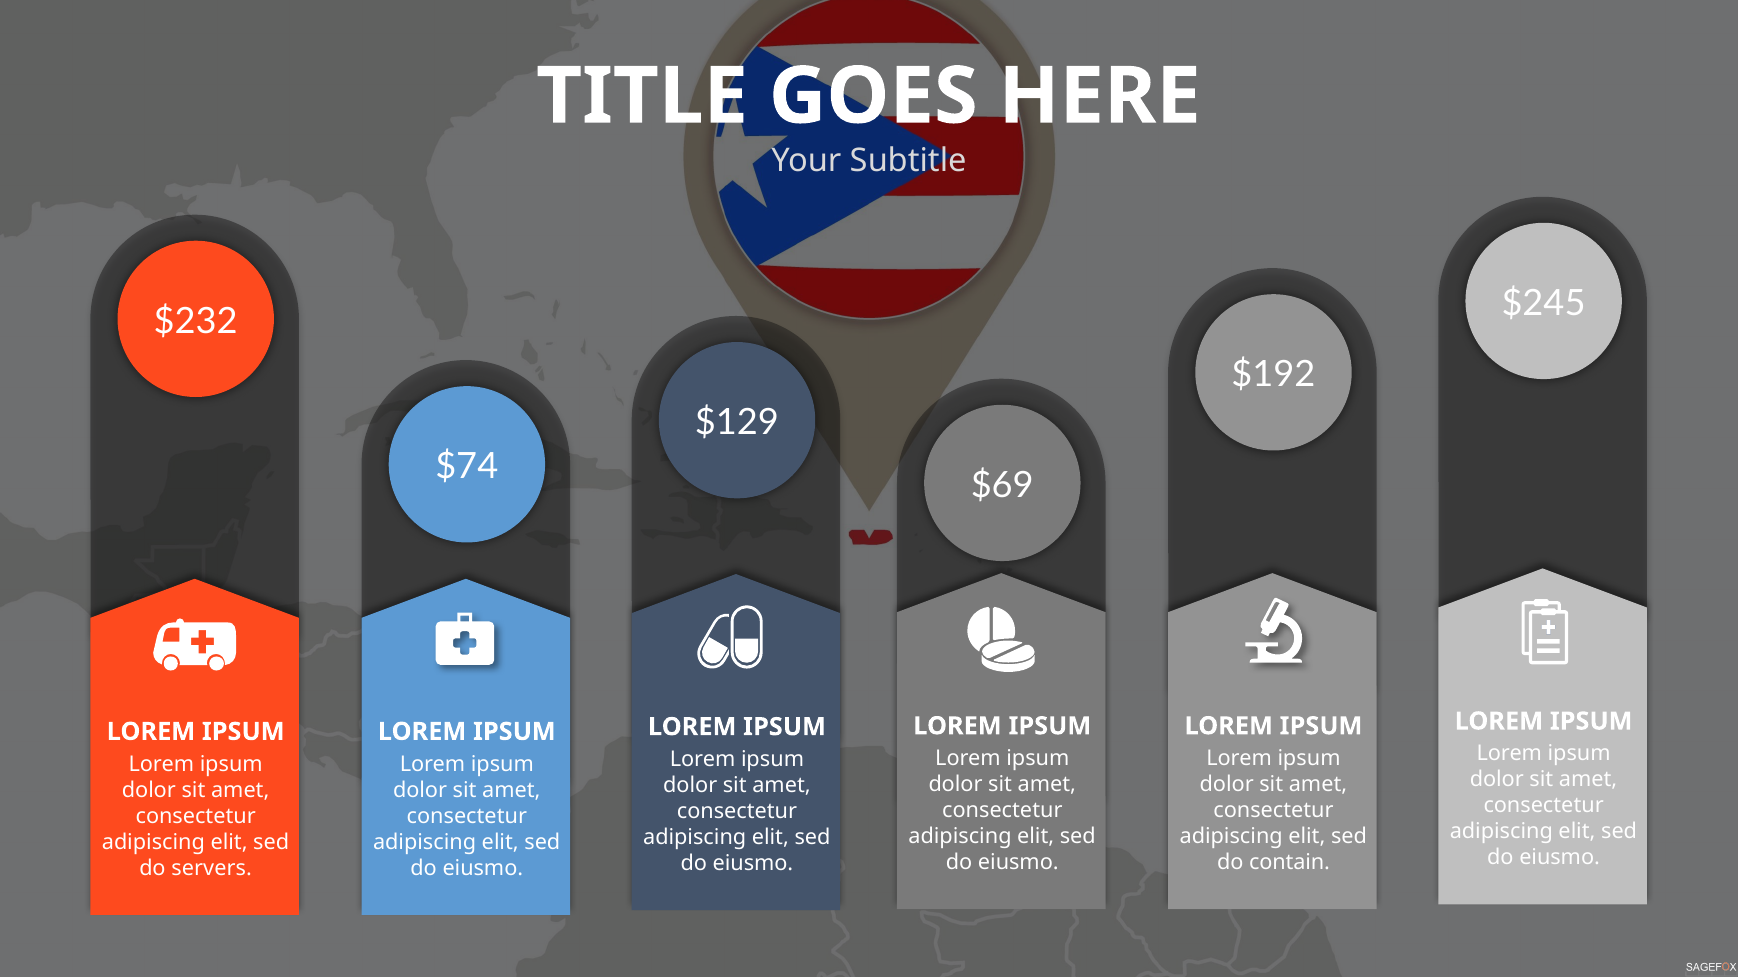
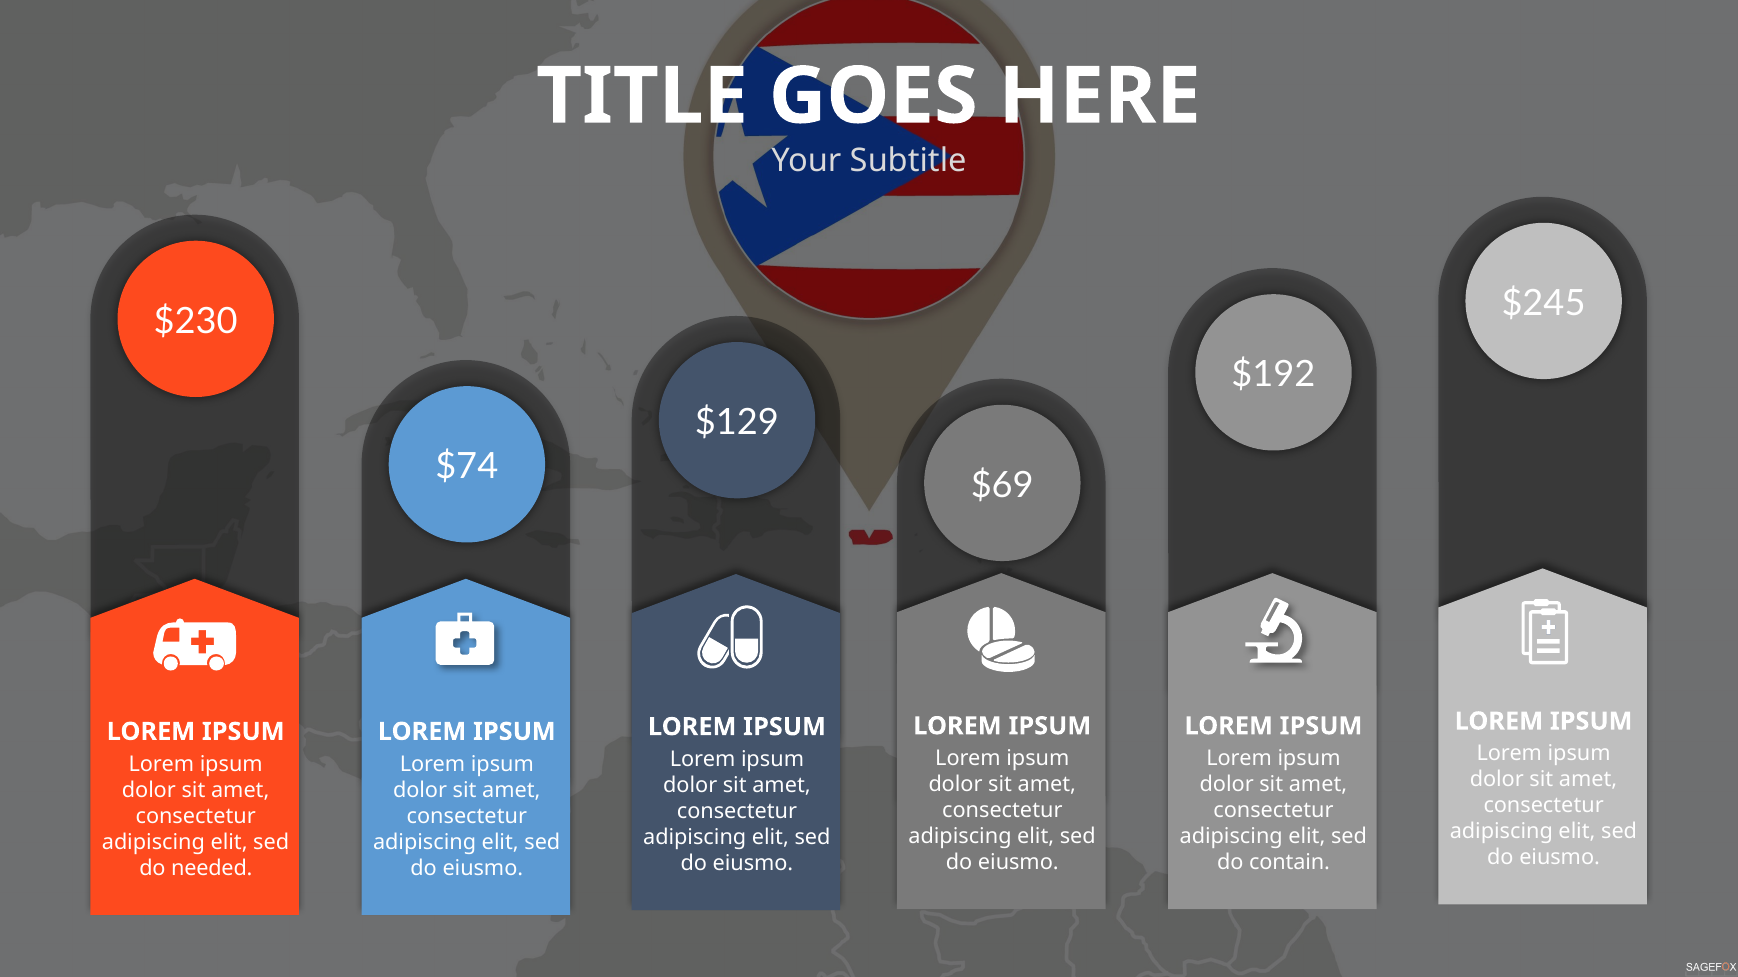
$232: $232 -> $230 (196, 322)
servers: servers -> needed (212, 869)
